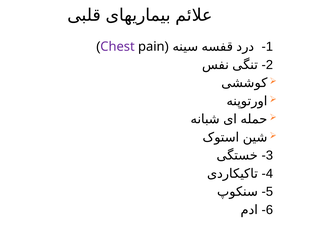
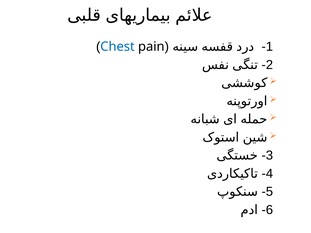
Chest colour: purple -> blue (118, 47)
